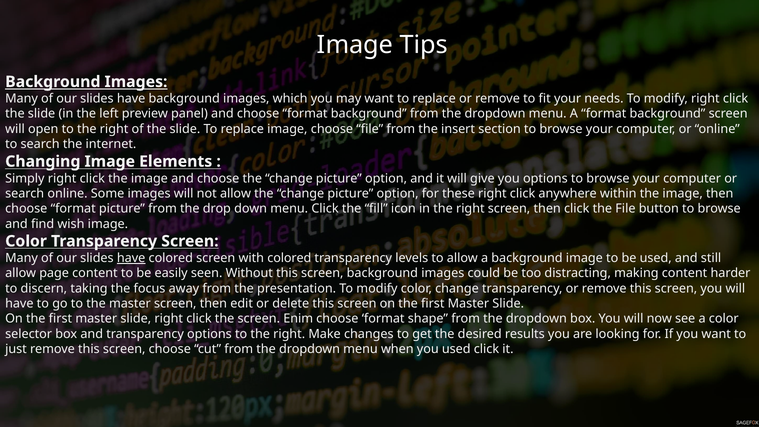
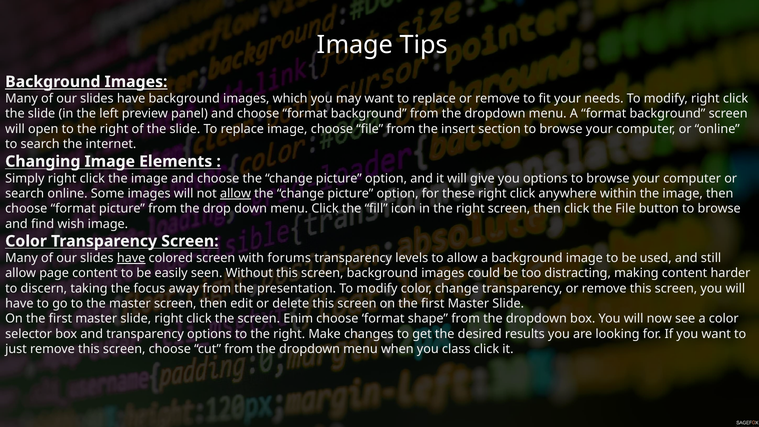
allow underline: none -> present (236, 193)
with colored: colored -> forums (289, 258)
you used: used -> class (456, 349)
